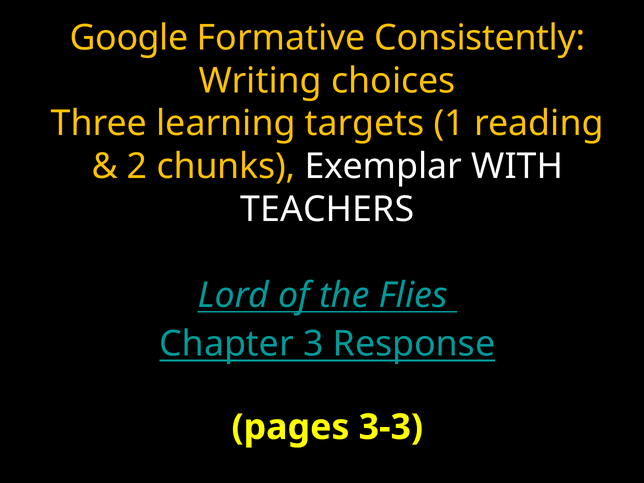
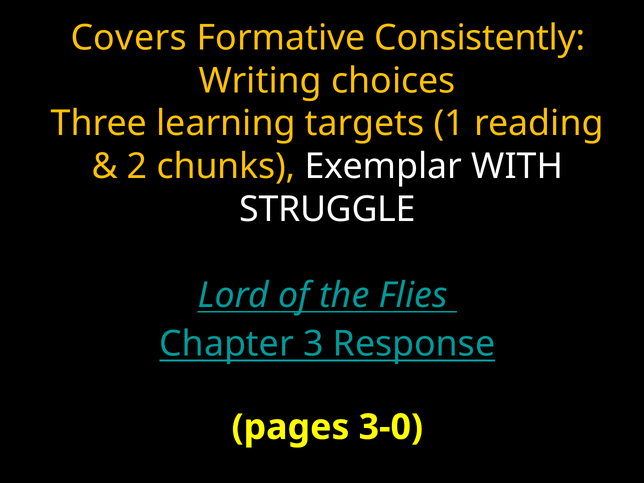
Google: Google -> Covers (129, 38)
TEACHERS: TEACHERS -> STRUGGLE (328, 210)
3-3: 3-3 -> 3-0 (391, 427)
